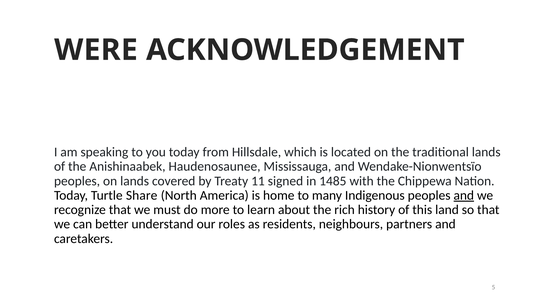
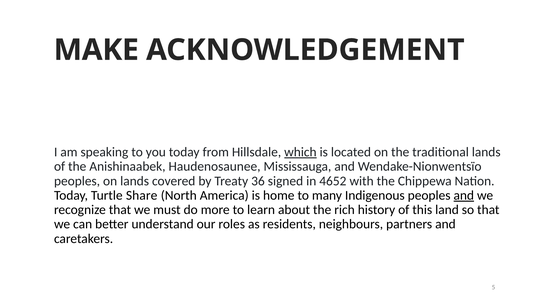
WERE: WERE -> MAKE (96, 50)
which underline: none -> present (300, 152)
11: 11 -> 36 (258, 181)
1485: 1485 -> 4652 (333, 181)
